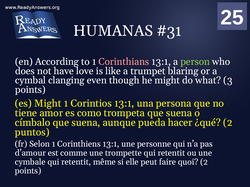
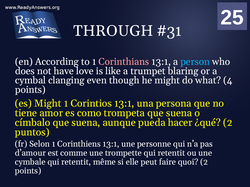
HUMANAS: HUMANAS -> THROUGH (113, 31)
person colour: light green -> light blue (195, 62)
3: 3 -> 4 (228, 81)
